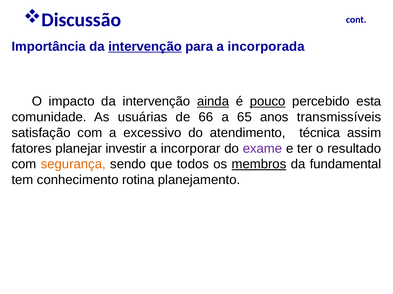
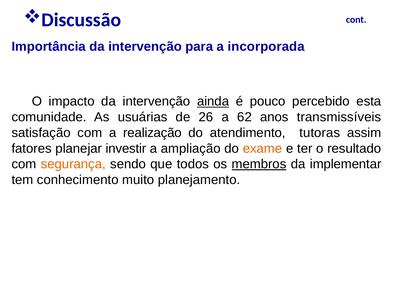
intervenção underline: present -> none (145, 47)
pouco underline: present -> none (268, 102)
66: 66 -> 26 (206, 117)
65: 65 -> 62 (245, 117)
excessivo: excessivo -> realização (152, 133)
técnica: técnica -> tutoras (320, 133)
incorporar: incorporar -> ampliação (191, 149)
exame colour: purple -> orange (263, 149)
fundamental: fundamental -> implementar (346, 165)
rotina: rotina -> muito (138, 180)
